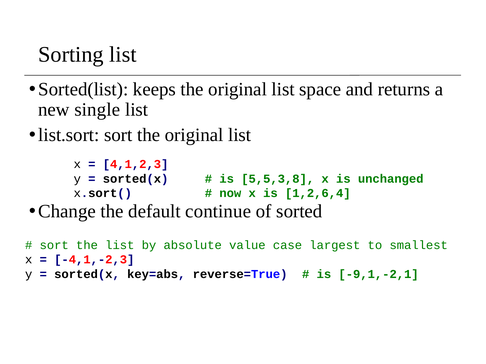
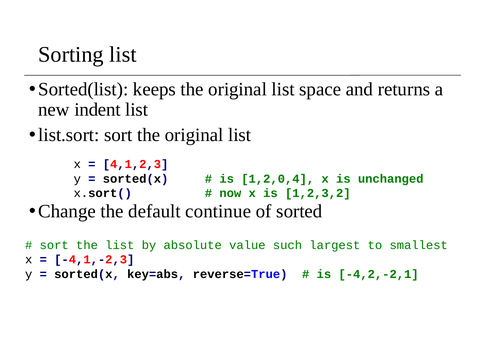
single: single -> indent (98, 110)
5,5,3,8: 5,5,3,8 -> 1,2,0,4 (278, 179)
1,2,6,4: 1,2,6,4 -> 1,2,3,2 (318, 194)
case: case -> such (287, 245)
-9,1,-2,1: -9,1,-2,1 -> -4,2,-2,1 (379, 275)
